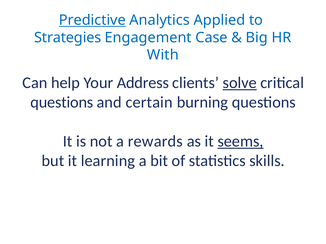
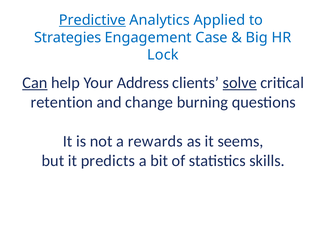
With: With -> Lock (163, 55)
Can underline: none -> present (35, 83)
questions: questions -> retention (62, 102)
certain: certain -> change (149, 102)
seems underline: present -> none (241, 142)
learning: learning -> predicts (108, 161)
